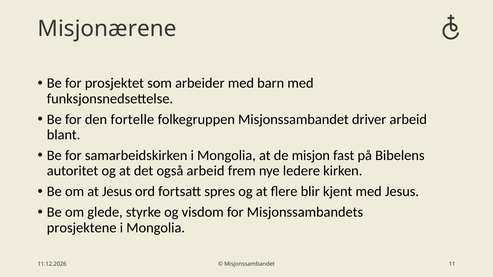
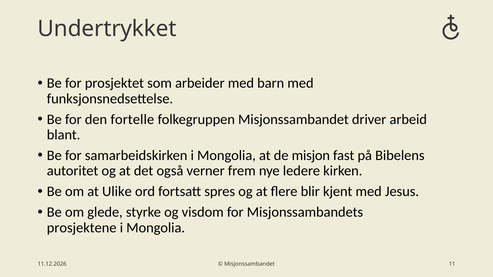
Misjonærene: Misjonærene -> Undertrykket (107, 29)
også arbeid: arbeid -> verner (206, 171)
at Jesus: Jesus -> Ulike (117, 192)
